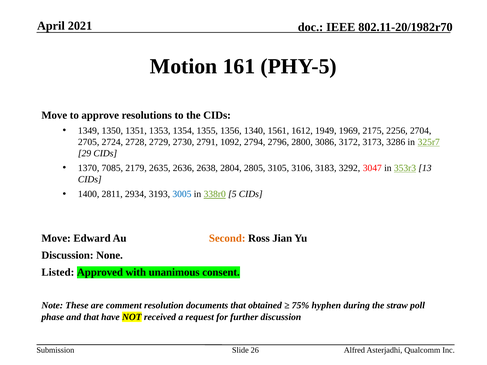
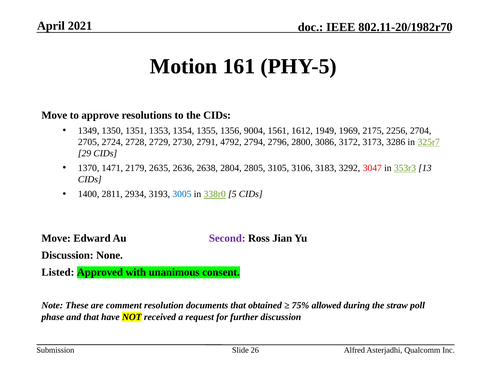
1340: 1340 -> 9004 (255, 131)
1092: 1092 -> 4792 (231, 142)
7085: 7085 -> 1471 (112, 168)
Second colour: orange -> purple (227, 238)
hyphen: hyphen -> allowed (326, 306)
